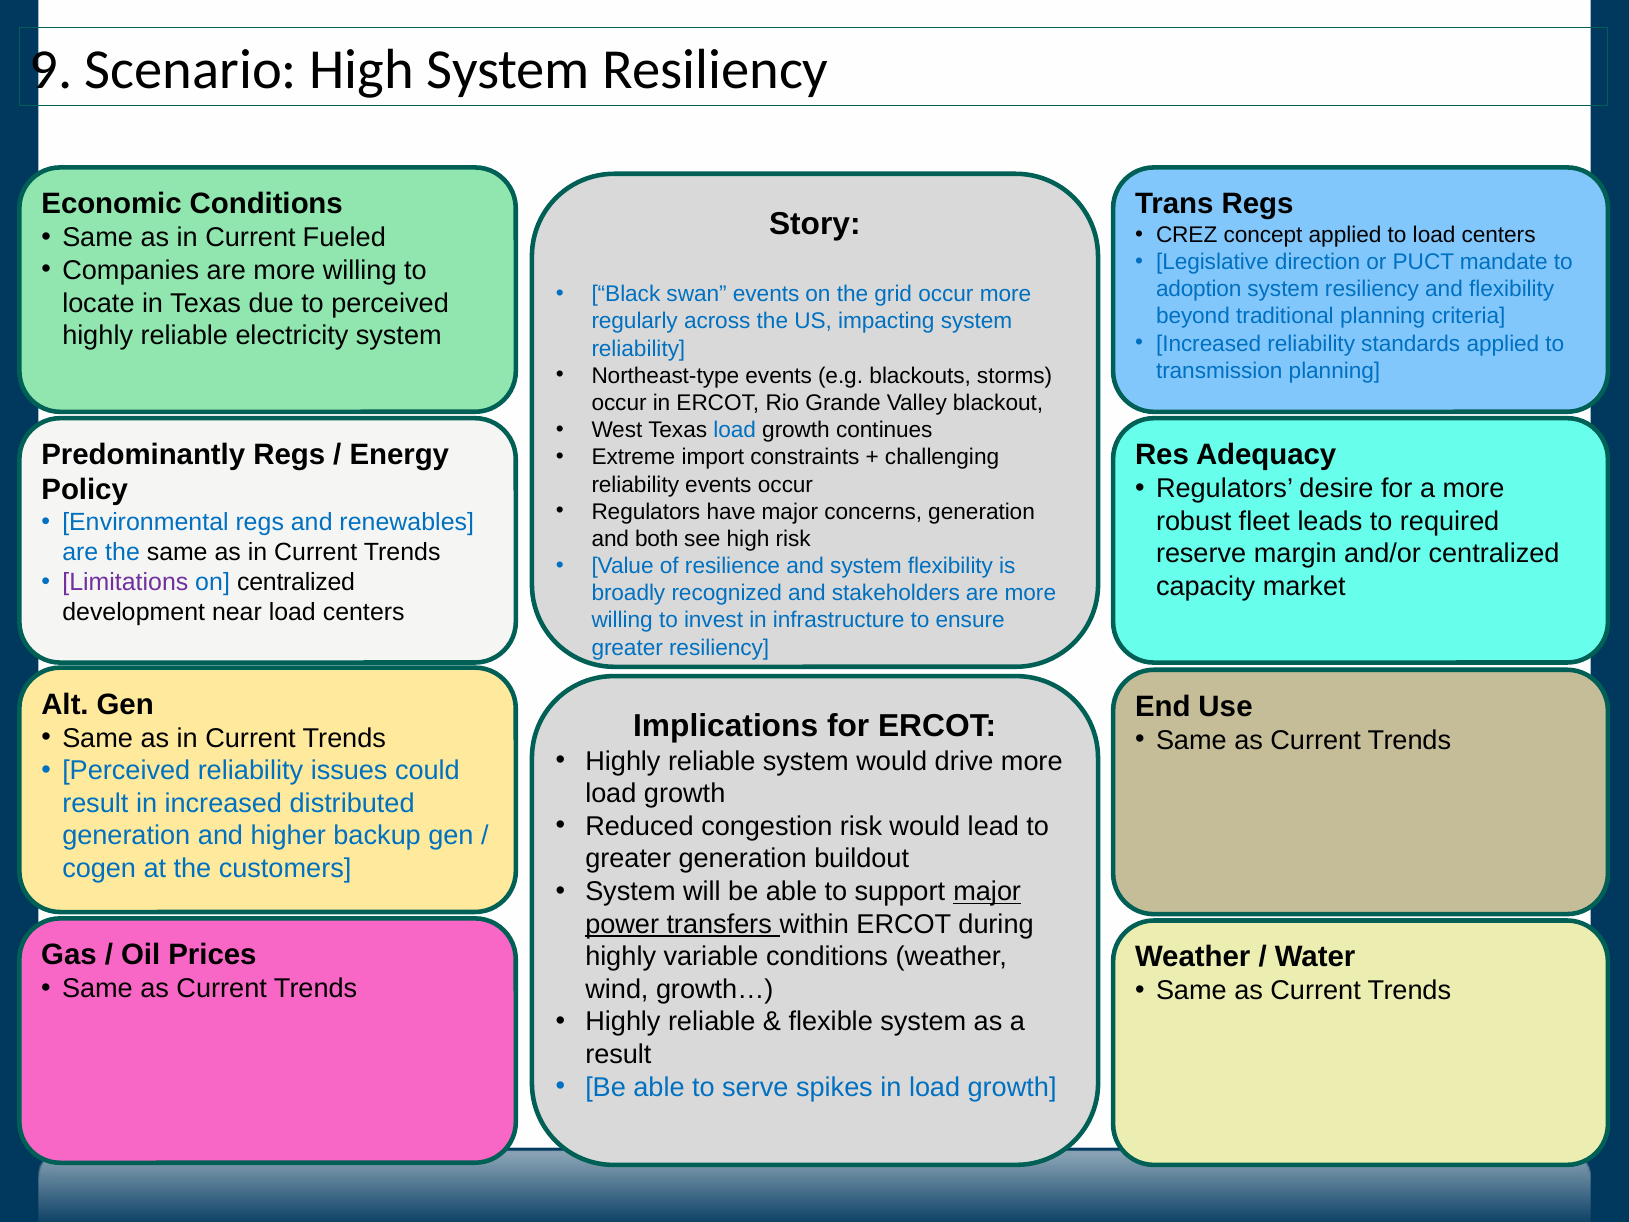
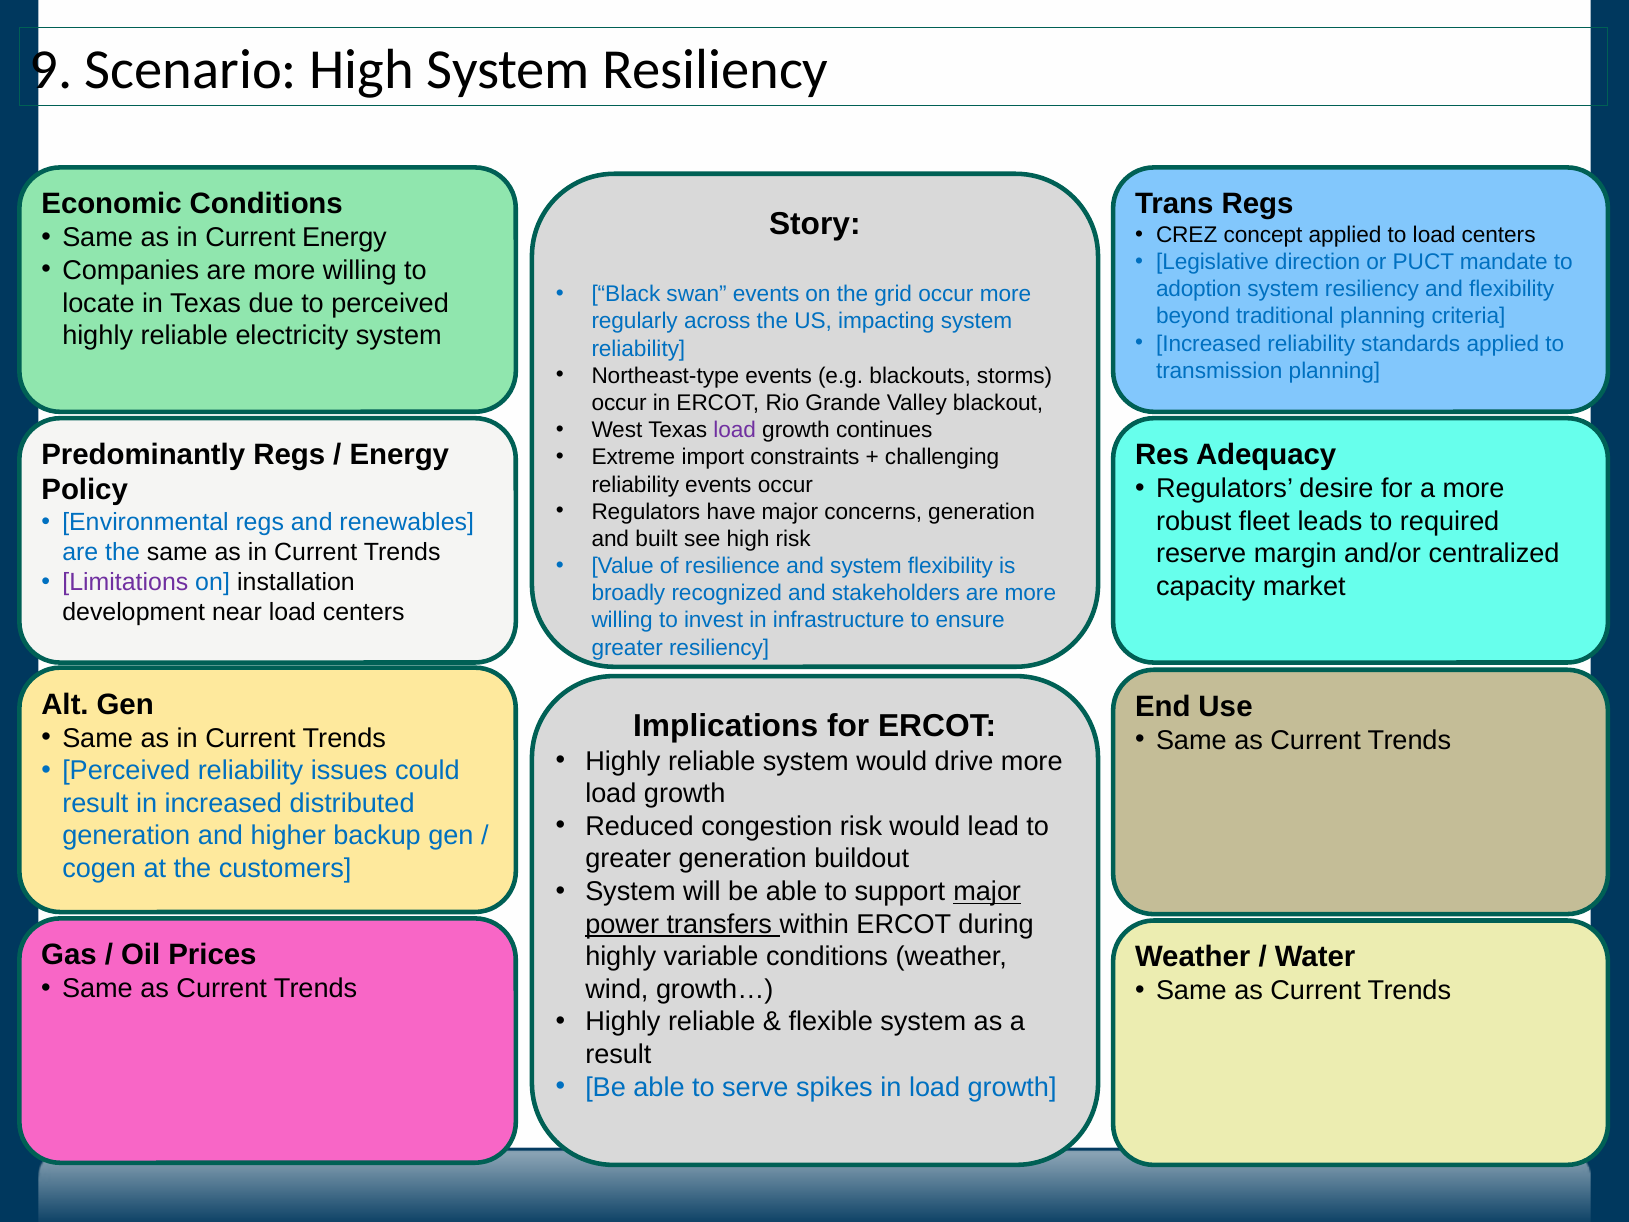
Current Fueled: Fueled -> Energy (344, 238)
load colour: blue -> purple (735, 430)
both: both -> built (656, 539)
on centralized: centralized -> installation (296, 582)
